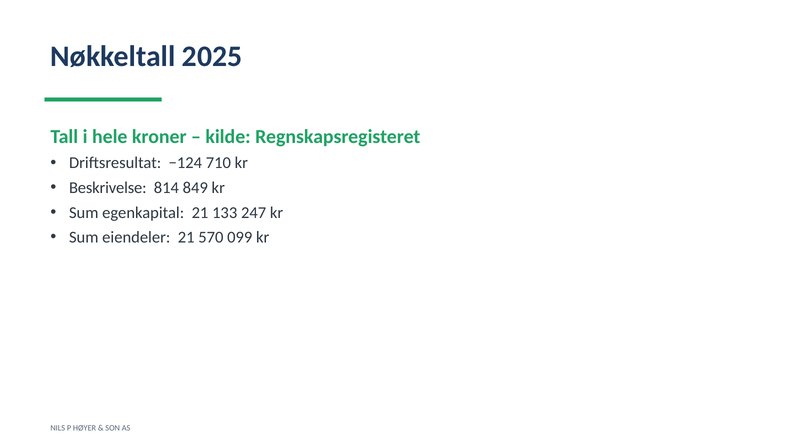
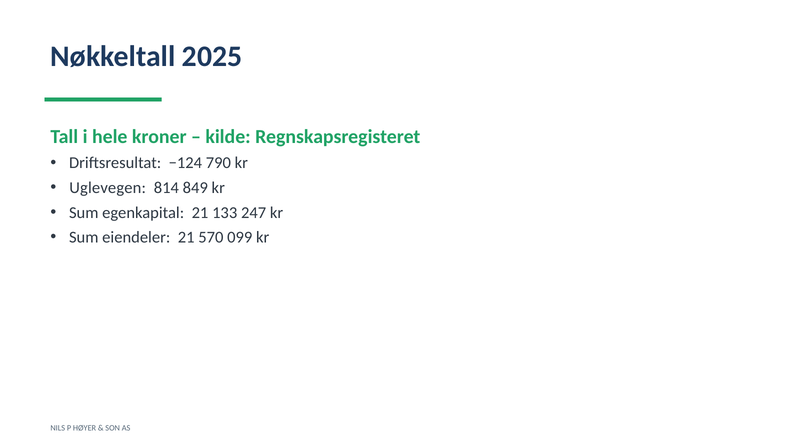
710: 710 -> 790 (218, 163)
Beskrivelse: Beskrivelse -> Uglevegen (108, 188)
